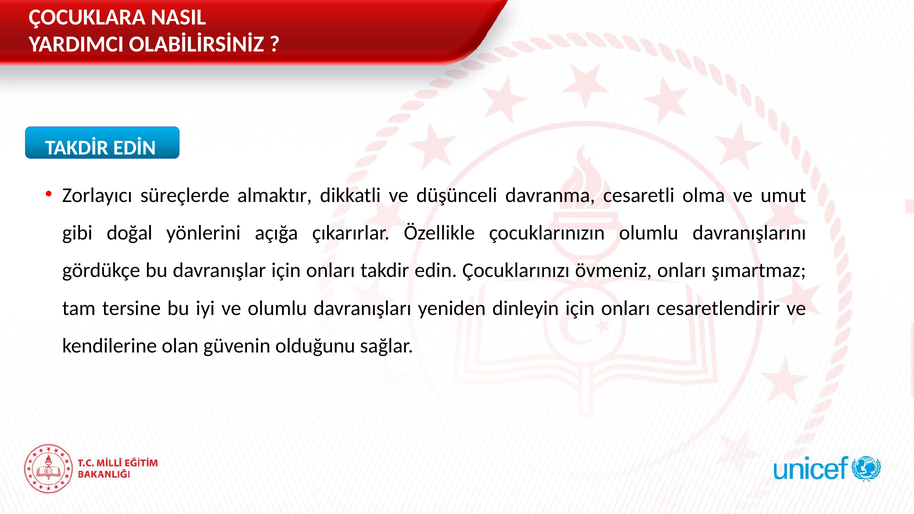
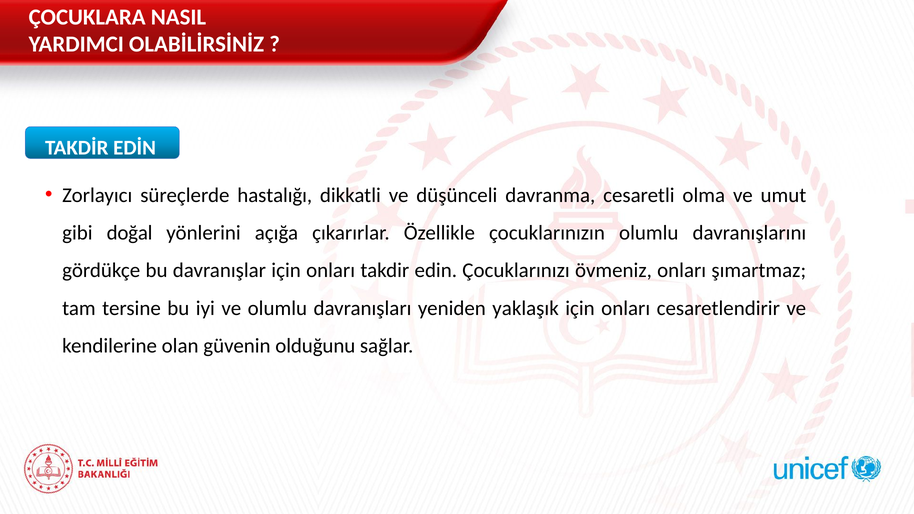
almaktır: almaktır -> hastalığı (275, 195)
dinleyin: dinleyin -> yaklaşık (526, 308)
